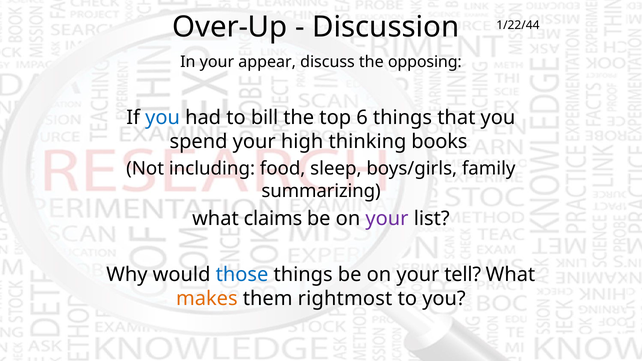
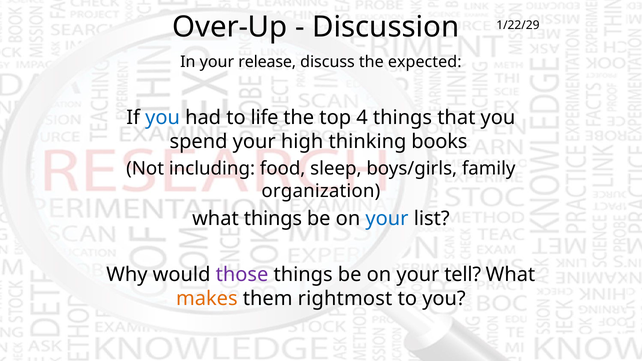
1/22/44: 1/22/44 -> 1/22/29 (518, 25)
appear: appear -> release (267, 62)
opposing: opposing -> expected (425, 62)
bill: bill -> life (265, 118)
6: 6 -> 4 (362, 118)
summarizing: summarizing -> organization (321, 191)
what claims: claims -> things (273, 219)
your colour: purple -> blue (387, 219)
those colour: blue -> purple (242, 275)
